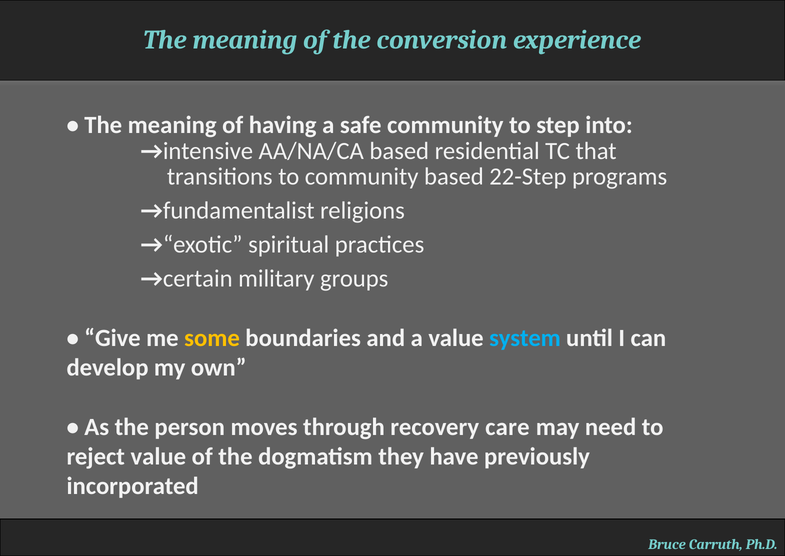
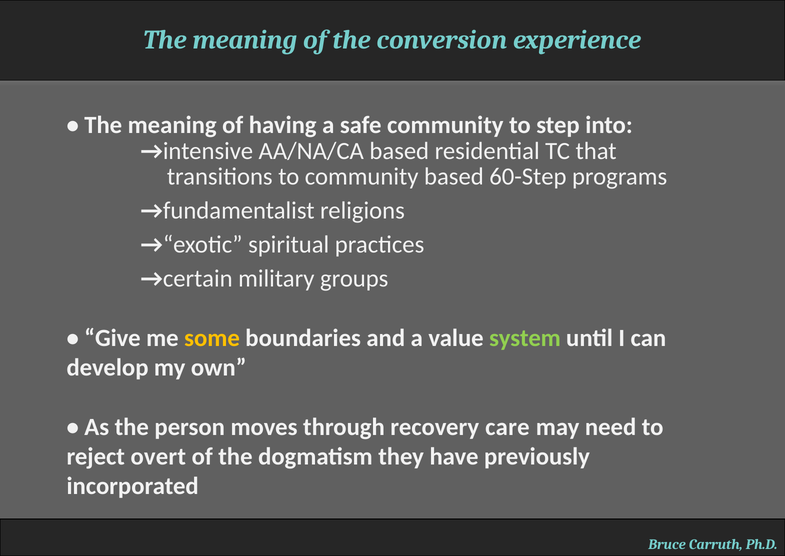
22-Step: 22-Step -> 60-Step (528, 176)
system colour: light blue -> light green (525, 338)
reject value: value -> overt (158, 456)
